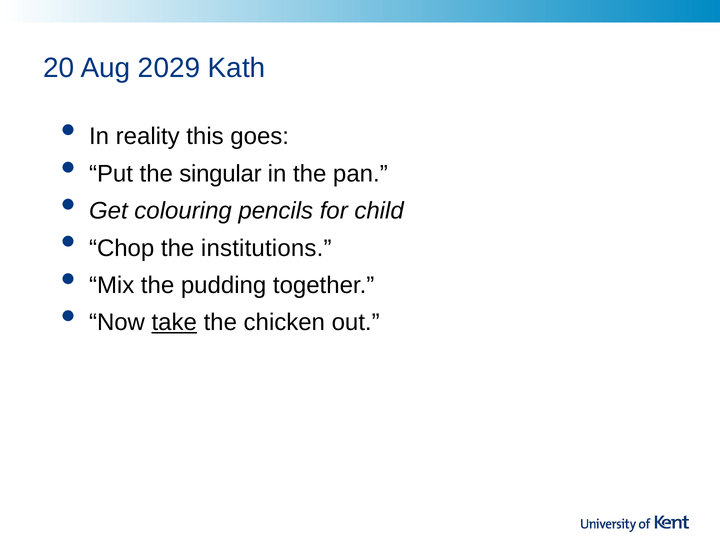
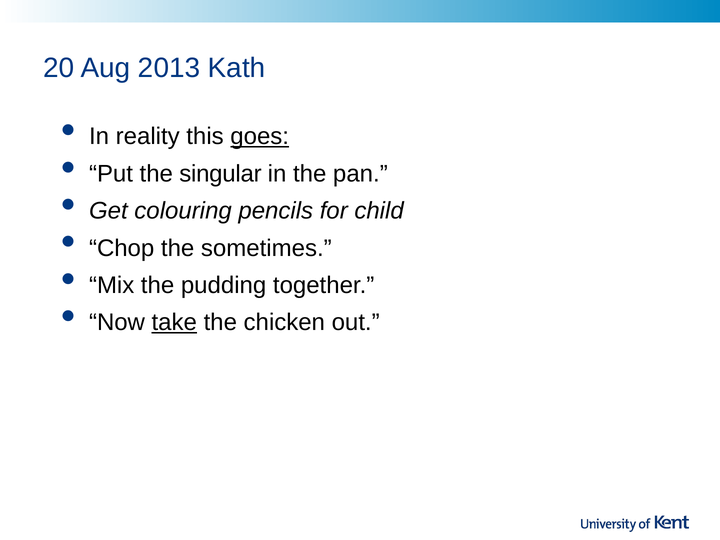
2029: 2029 -> 2013 (169, 68)
goes underline: none -> present (260, 137)
institutions: institutions -> sometimes (266, 248)
